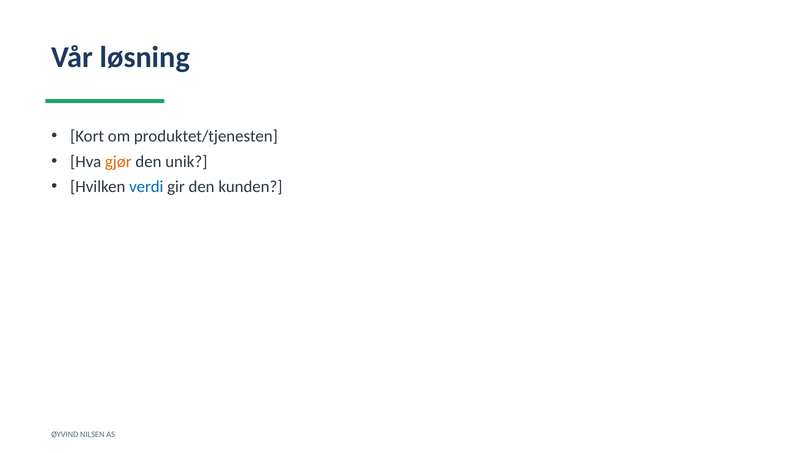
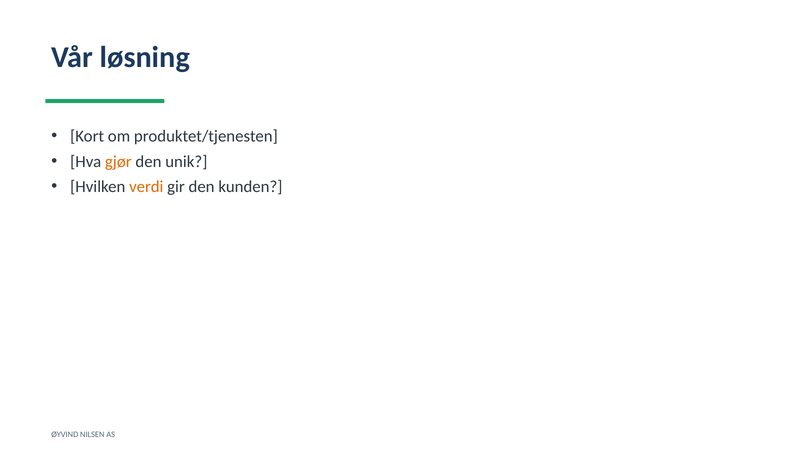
verdi colour: blue -> orange (146, 187)
